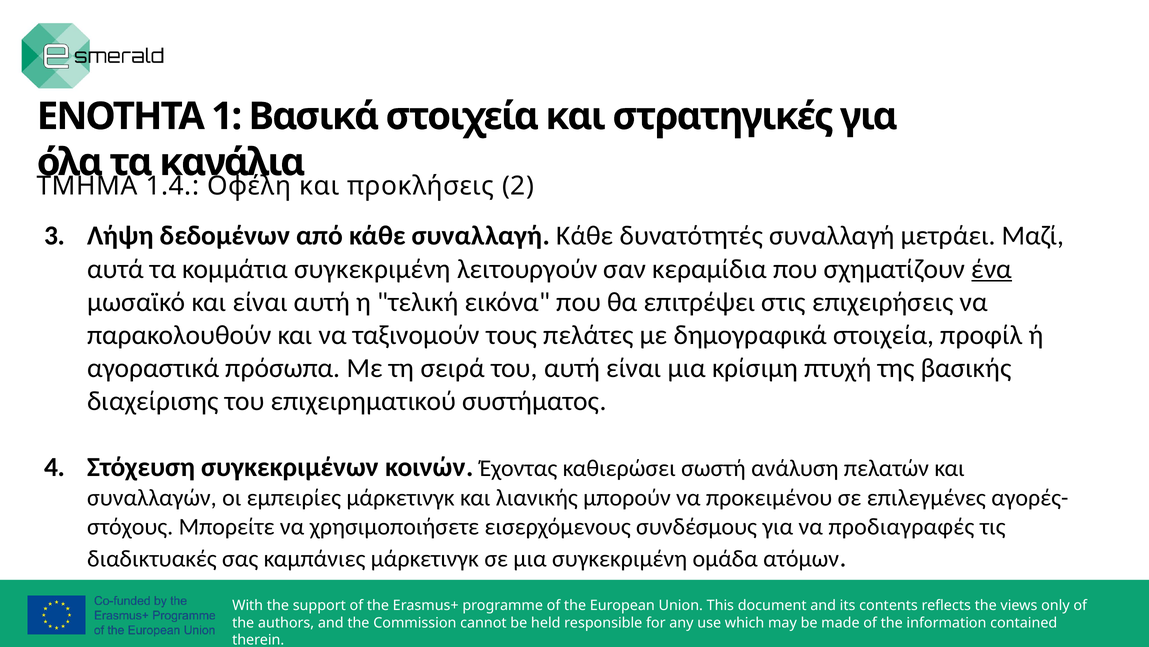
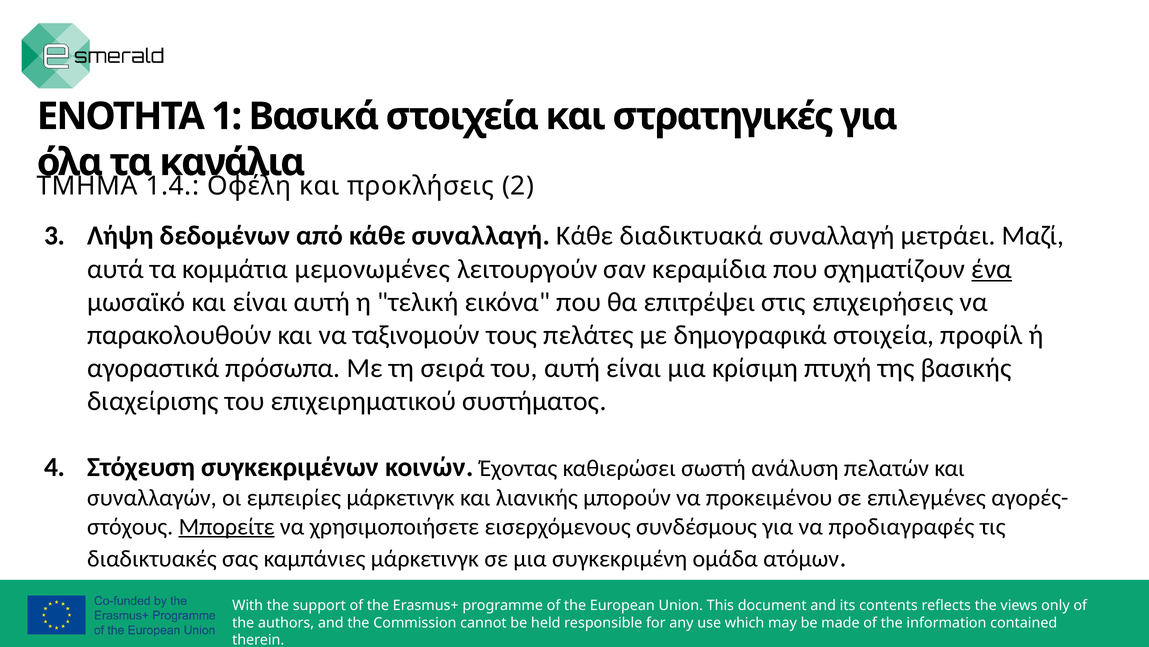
δυνατότητές: δυνατότητές -> διαδικτυακά (691, 236)
κομμάτια συγκεκριμένη: συγκεκριμένη -> μεμονωμένες (372, 269)
Μπορείτε underline: none -> present (227, 526)
